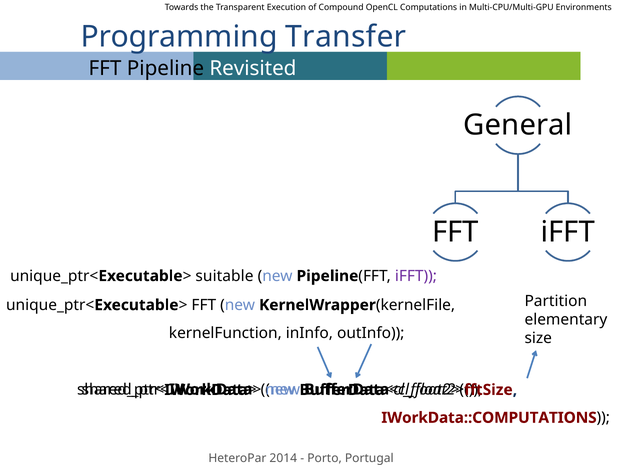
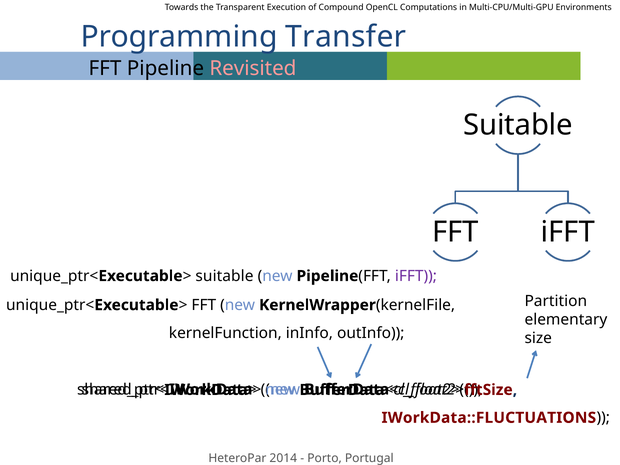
Revisited colour: white -> pink (253, 69)
General: General -> Suitable (518, 125)
IWorkData::COMPUTATIONS: IWorkData::COMPUTATIONS -> IWorkData::FLUCTUATIONS (489, 418)
